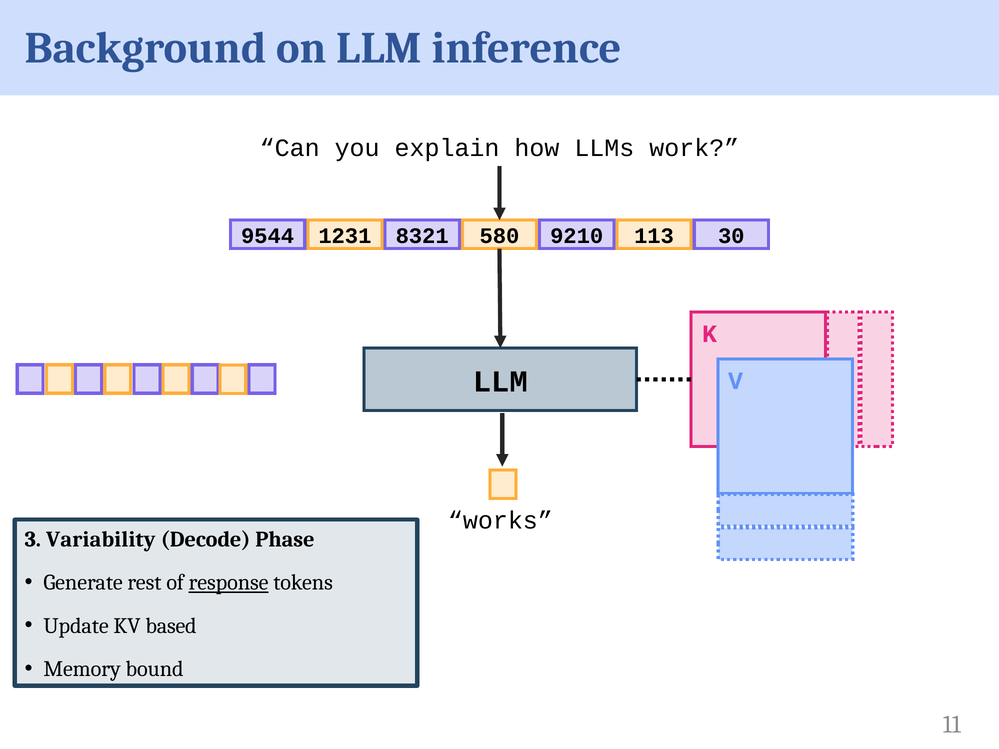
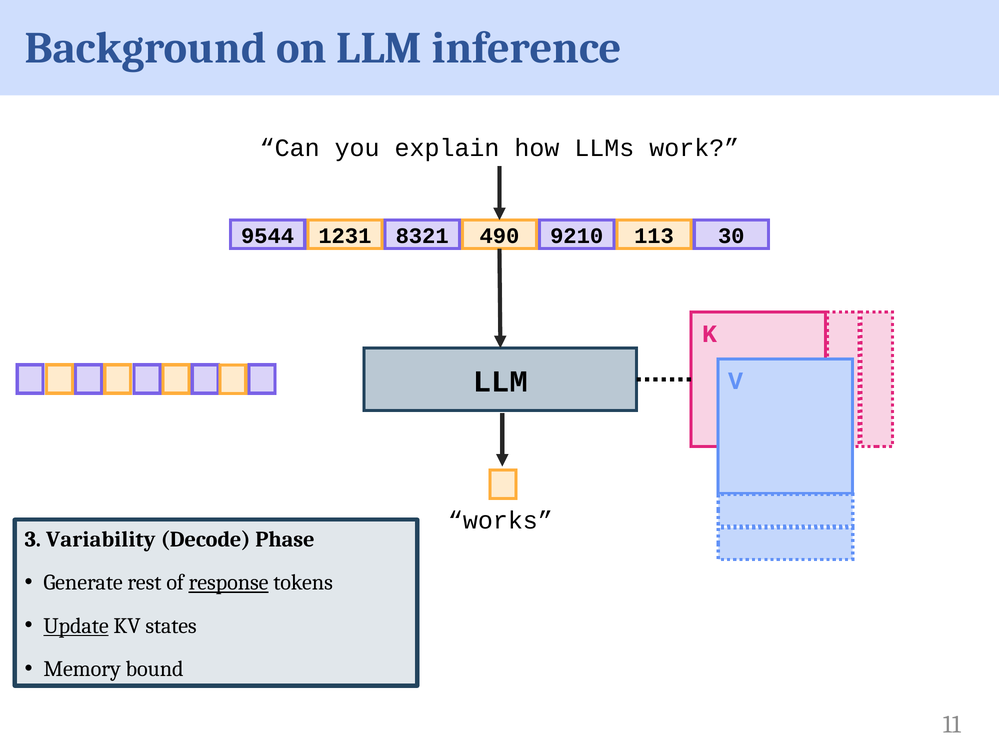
580: 580 -> 490 (500, 236)
Update underline: none -> present (76, 626)
based: based -> states (171, 626)
